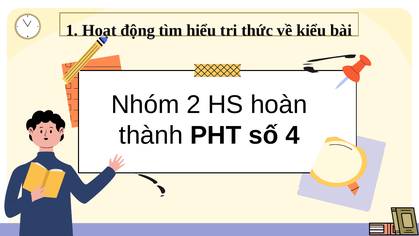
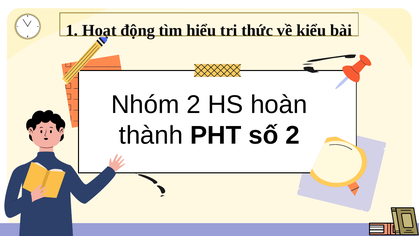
số 4: 4 -> 2 (293, 135)
